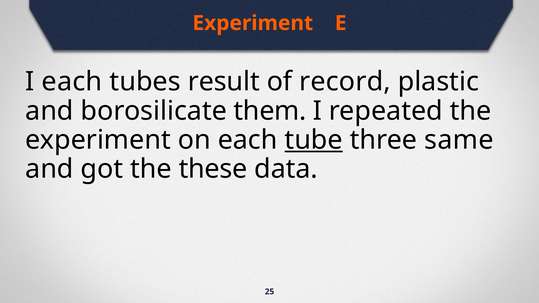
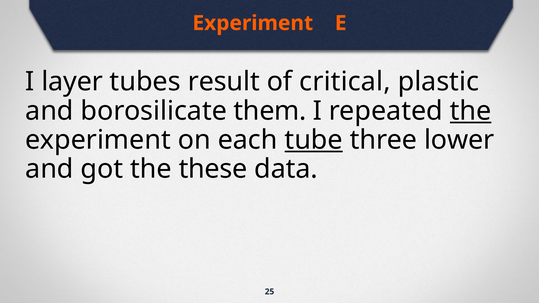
I each: each -> layer (72, 82)
record: record -> critical (345, 82)
the underline: none -> present (471, 111)
same: same -> lower (459, 140)
